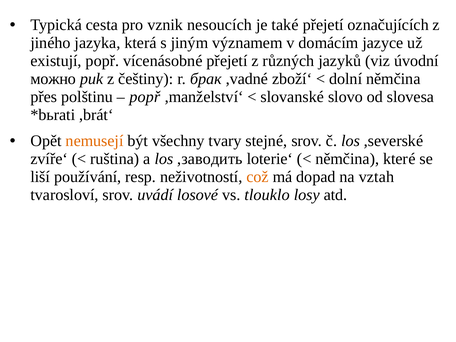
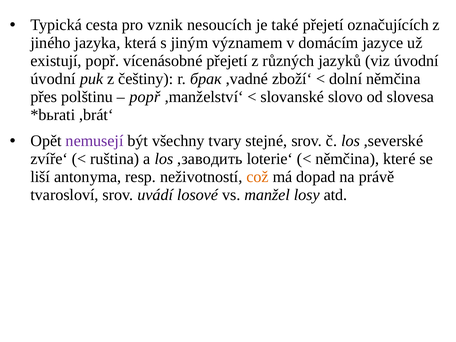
можно: можно -> úvodní (53, 79)
nemusejí colour: orange -> purple (95, 141)
používání: používání -> antonyma (88, 177)
vztah: vztah -> právě (377, 177)
tlouklo: tlouklo -> manžel (267, 195)
